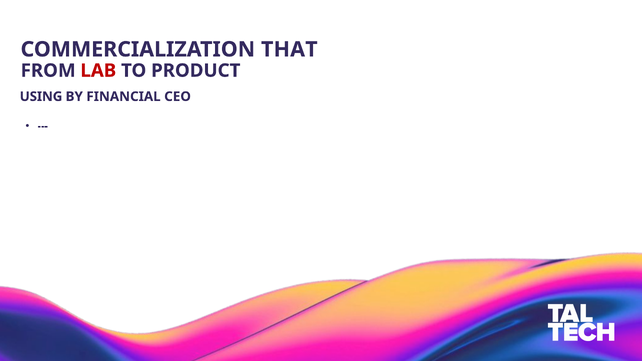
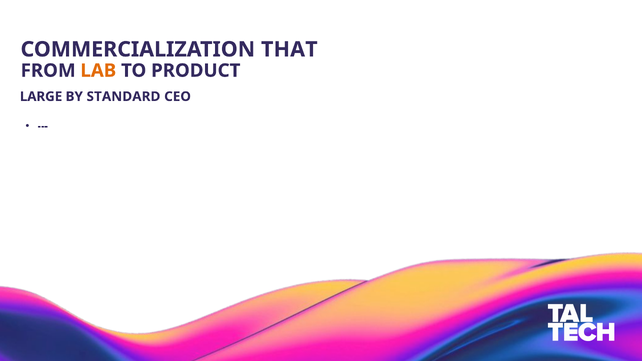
LAB colour: red -> orange (98, 71)
USING: USING -> LARGE (41, 97)
FINANCIAL: FINANCIAL -> STANDARD (123, 97)
